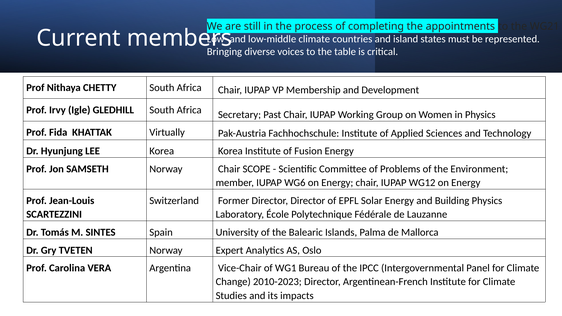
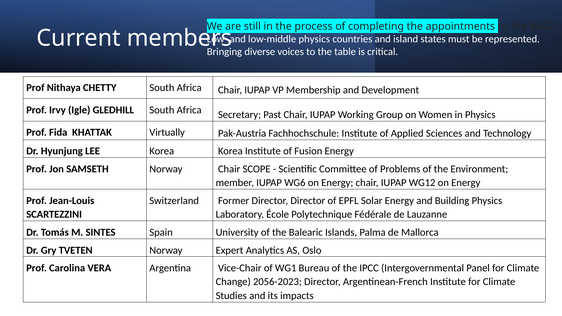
low-middle climate: climate -> physics (314, 39)
2010-2023: 2010-2023 -> 2056-2023 (277, 282)
